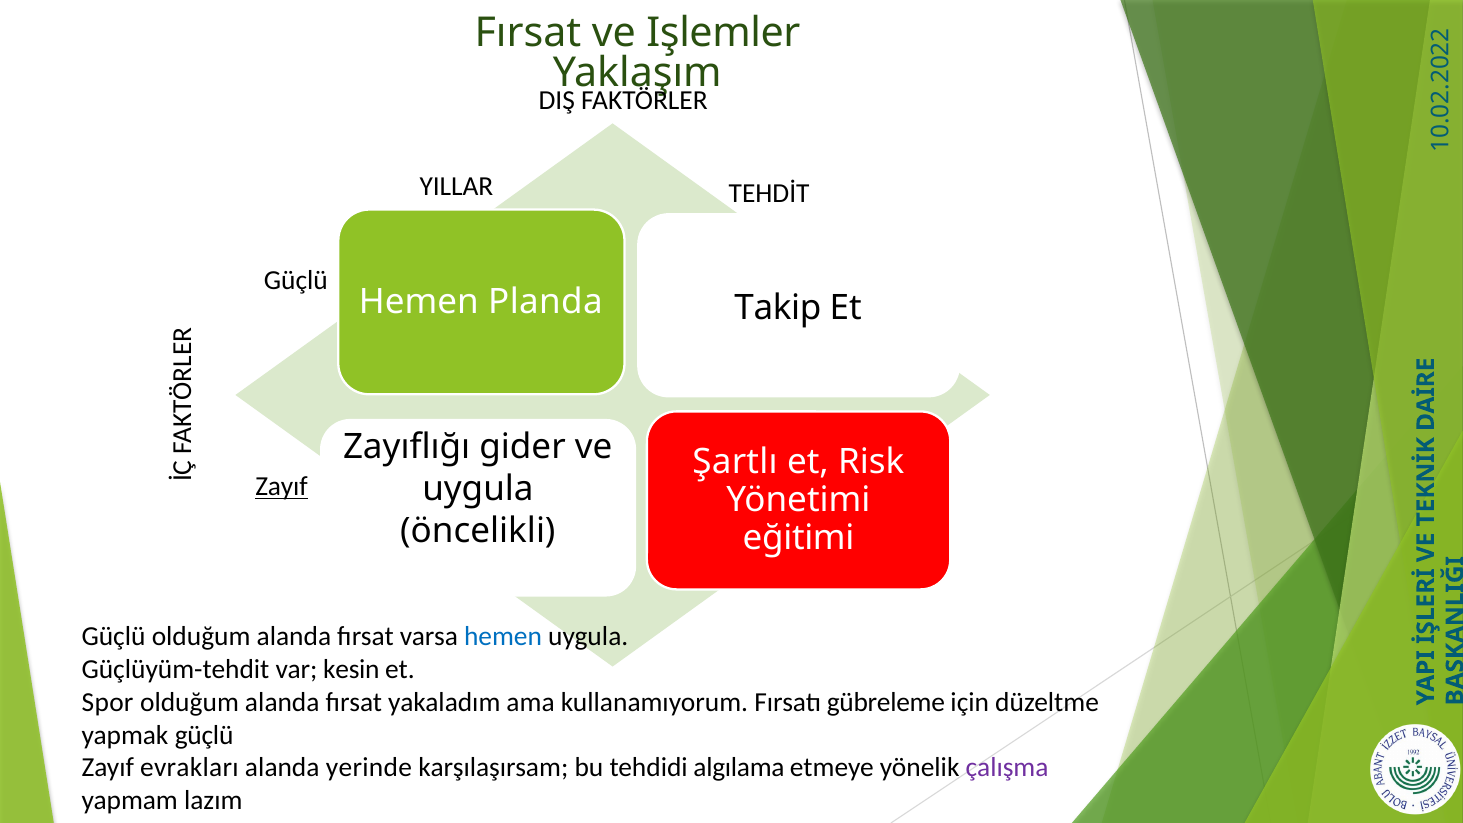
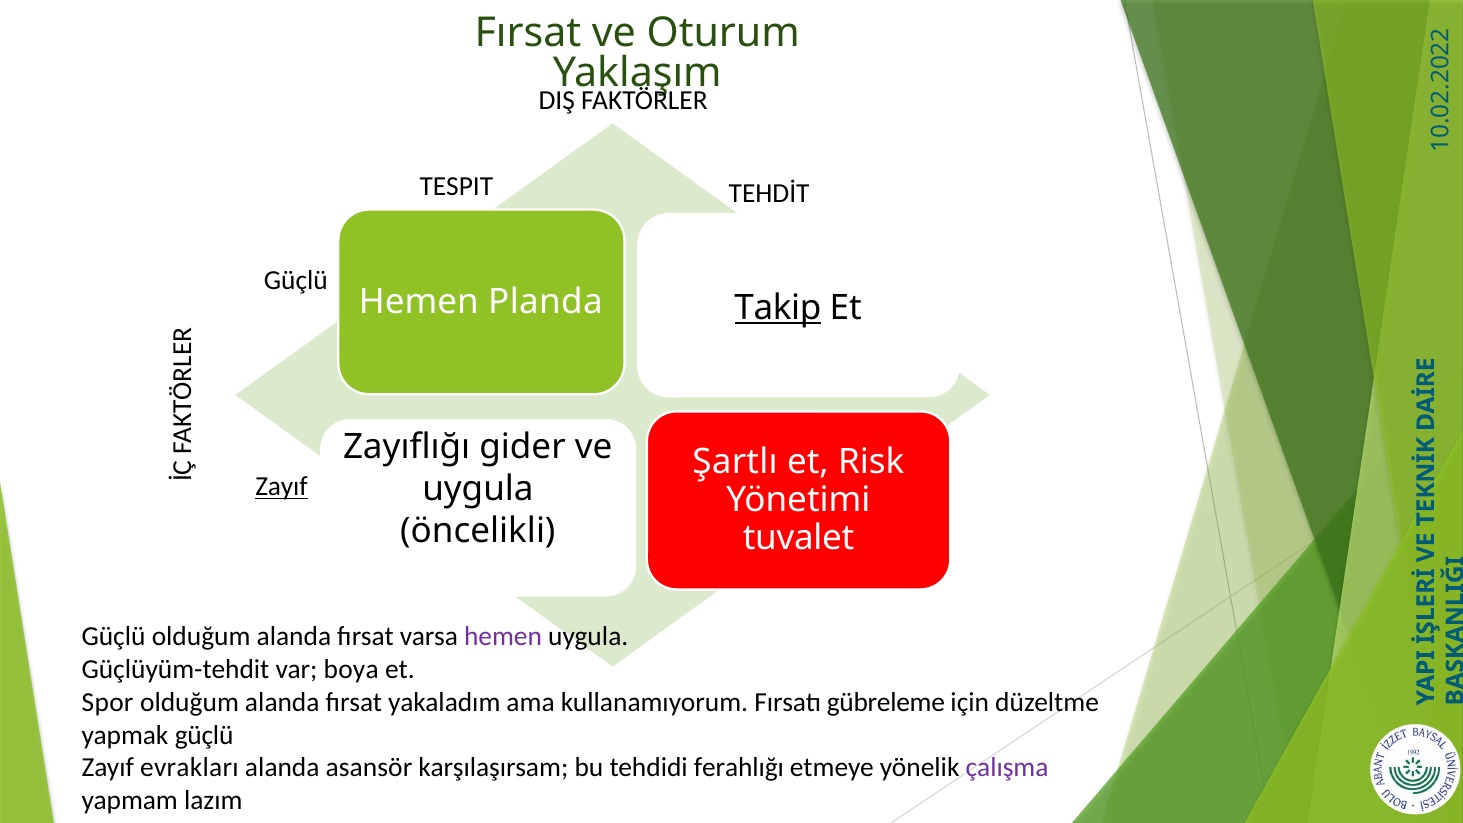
Işlemler: Işlemler -> Oturum (723, 33)
YILLAR: YILLAR -> TESPIT (456, 187)
Takip underline: none -> present (778, 308)
eğitimi: eğitimi -> tuvalet (799, 538)
hemen colour: blue -> purple (503, 636)
kesin: kesin -> boya (351, 669)
yerinde: yerinde -> asansör (369, 768)
algılama: algılama -> ferahlığı (739, 768)
